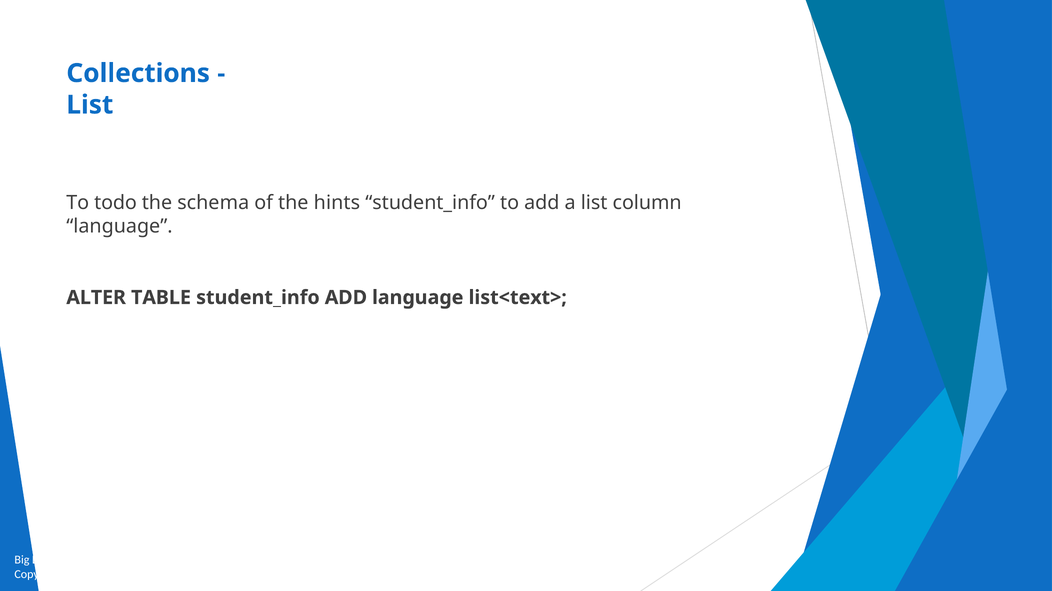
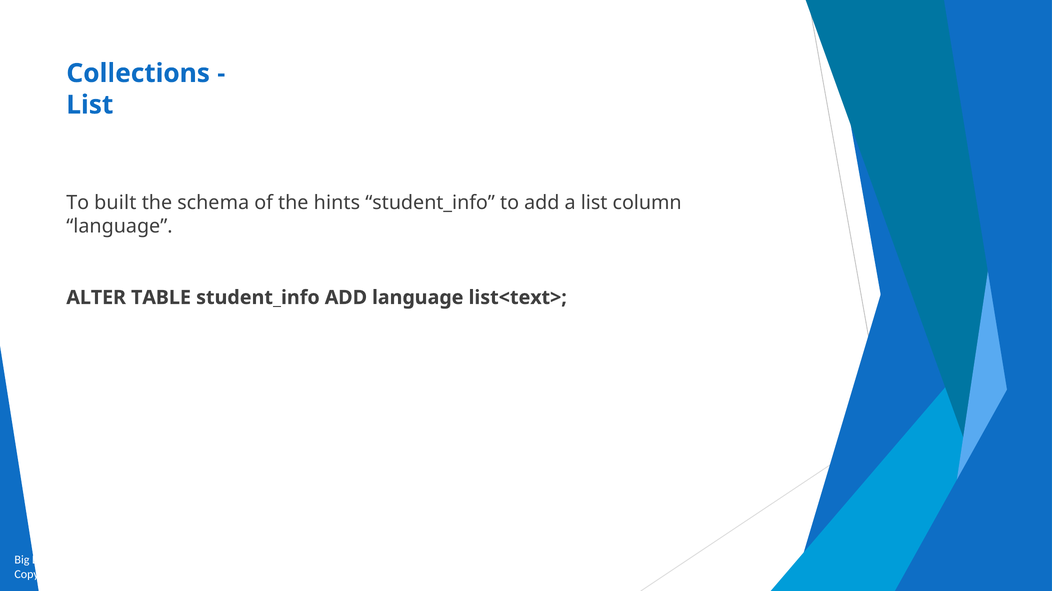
todo: todo -> built (115, 203)
